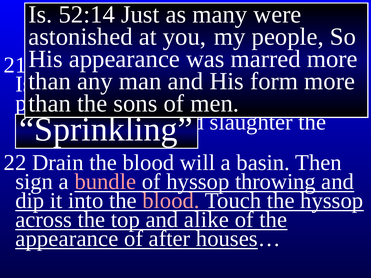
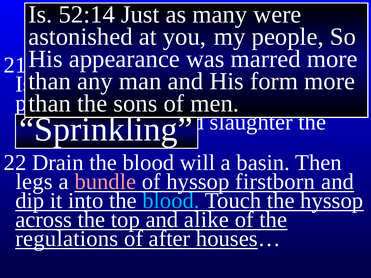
sign: sign -> legs (34, 182)
throwing: throwing -> firstborn (275, 182)
blood colour: pink -> light blue (171, 201)
appearance: appearance -> regulations (67, 239)
